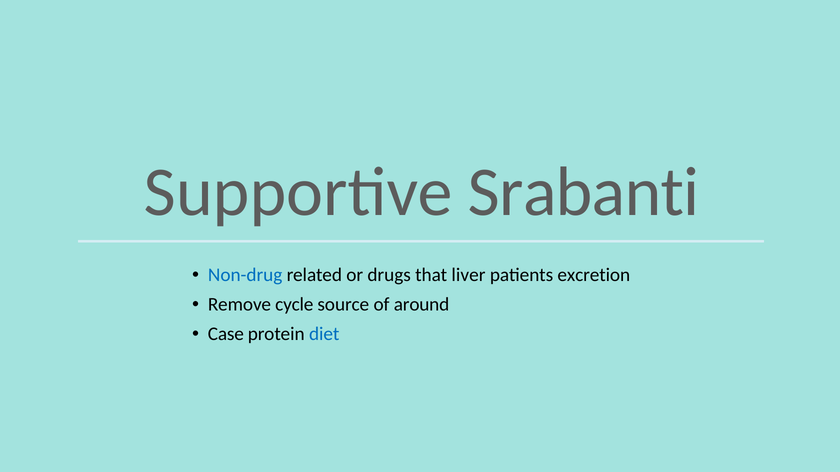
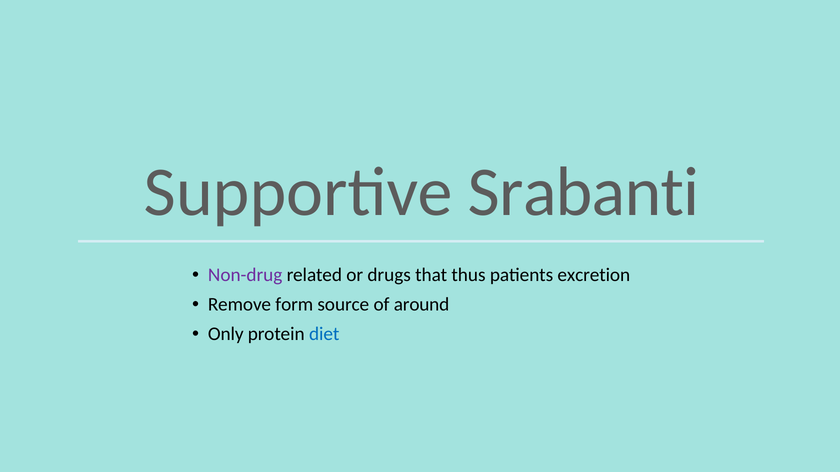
Non-drug colour: blue -> purple (245, 275)
liver: liver -> thus (469, 275)
cycle: cycle -> form (294, 305)
Case: Case -> Only (226, 334)
